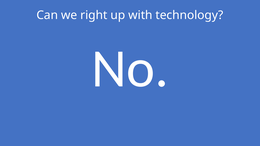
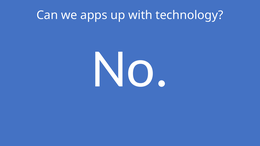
right: right -> apps (94, 15)
